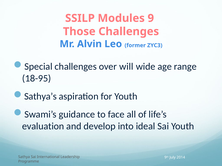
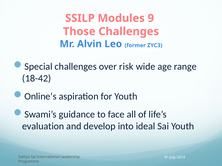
will: will -> risk (126, 67)
18-95: 18-95 -> 18-42 (37, 79)
Sathya’s: Sathya’s -> Online’s (40, 97)
